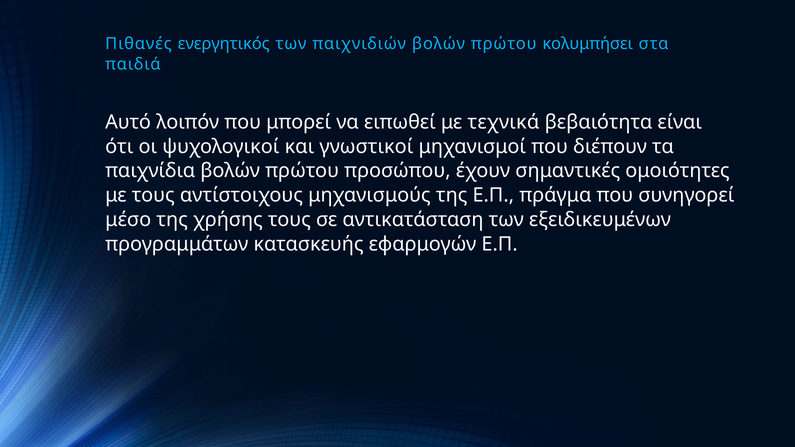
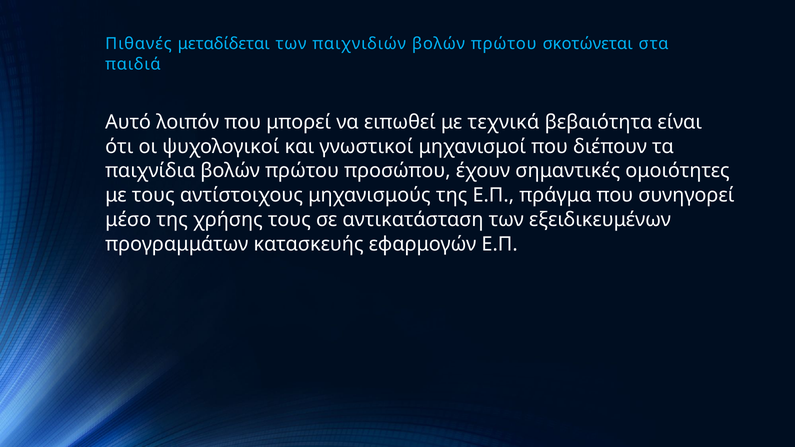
ενεργητικός: ενεργητικός -> μεταδίδεται (224, 44)
κολυμπήσει: κολυμπήσει -> σκοτώνεται (588, 44)
